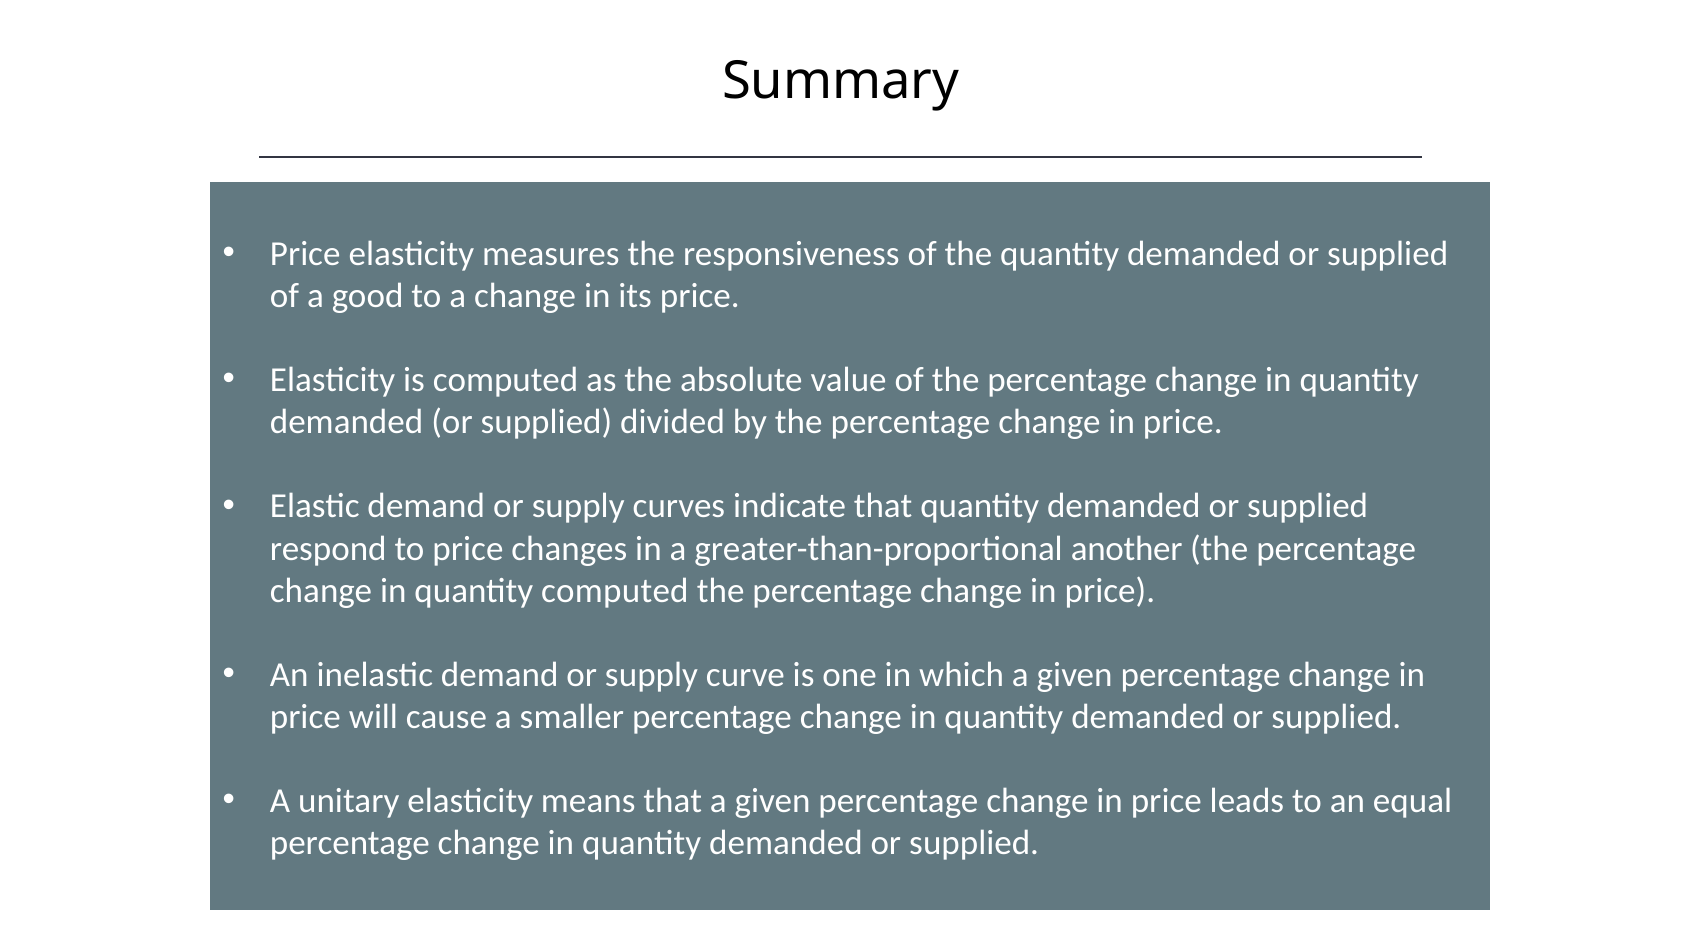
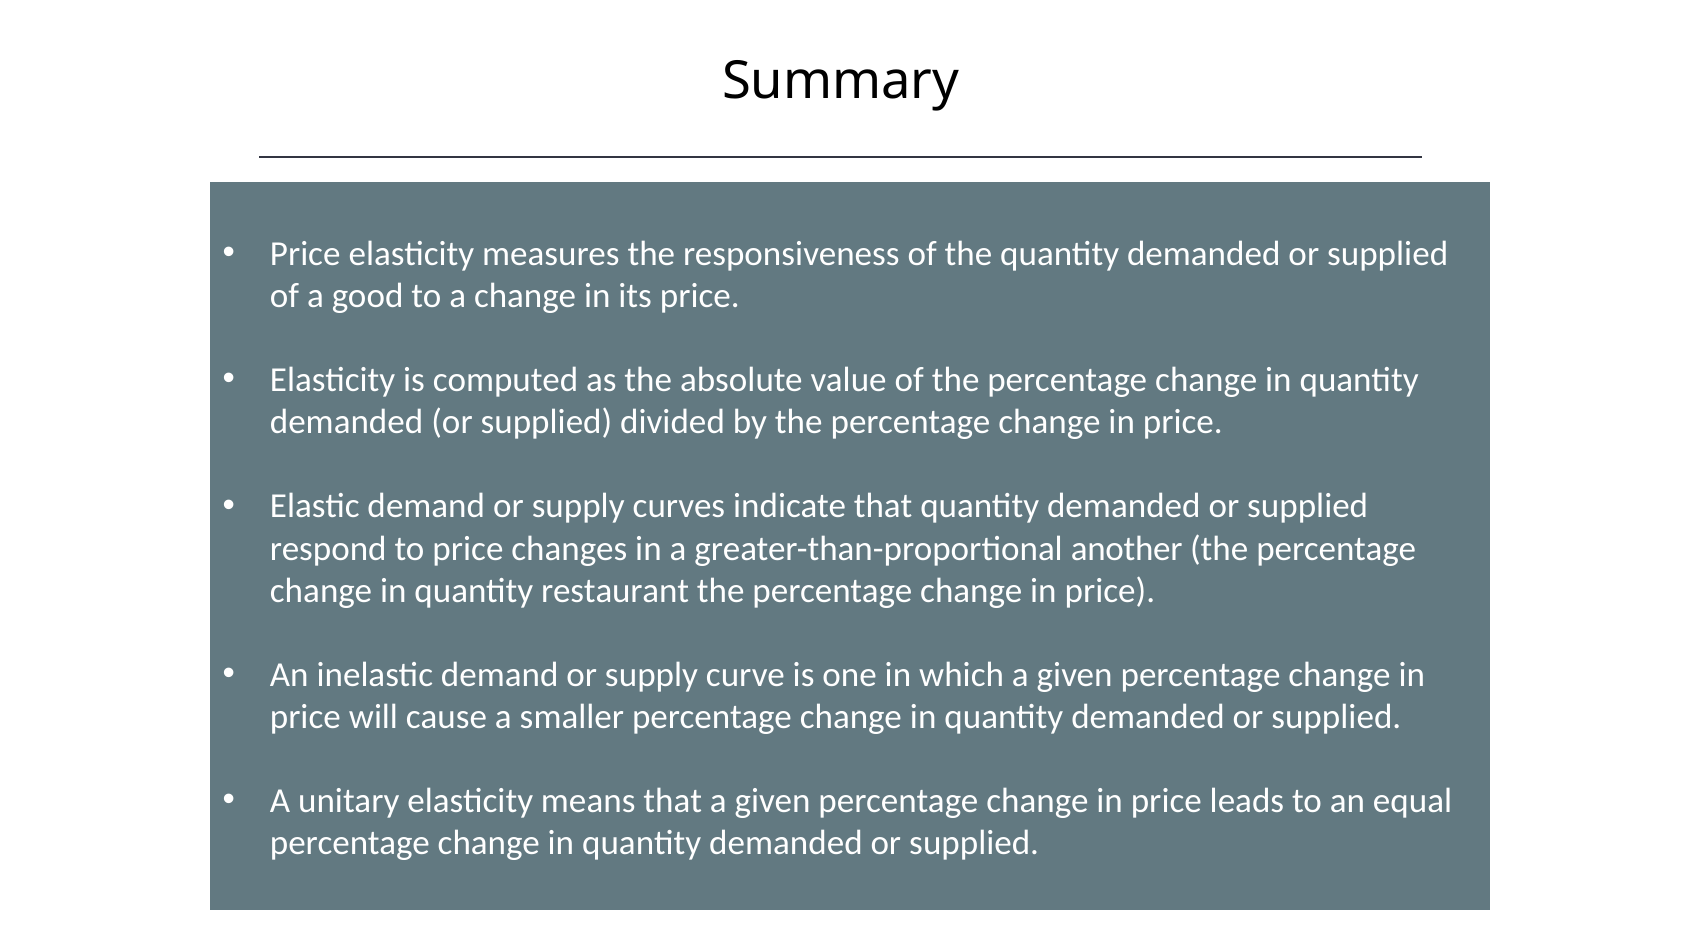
quantity computed: computed -> restaurant (615, 591)
